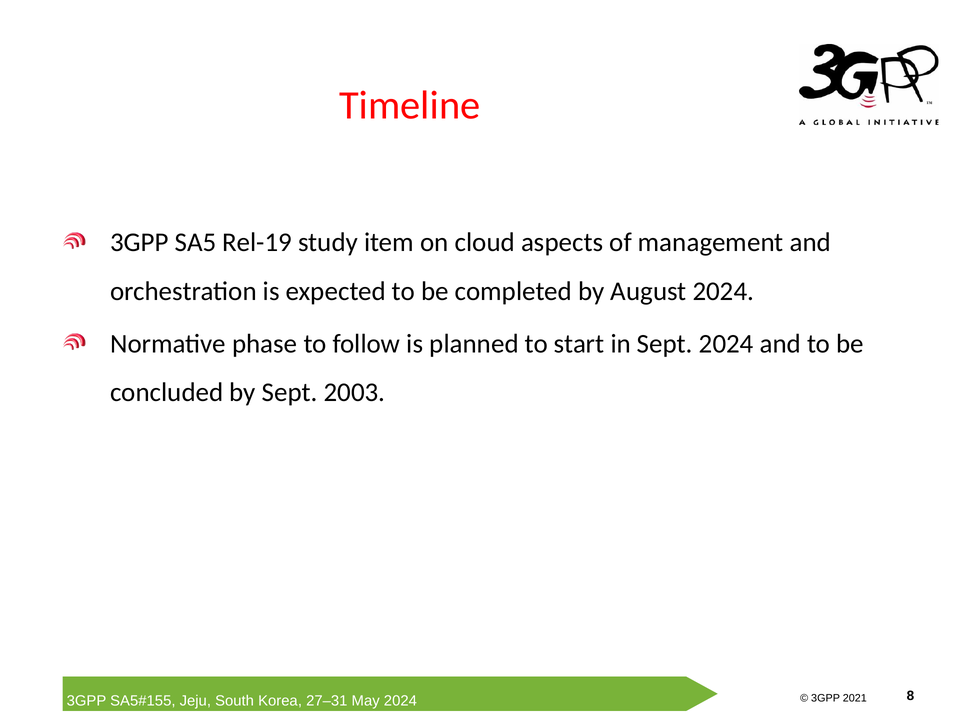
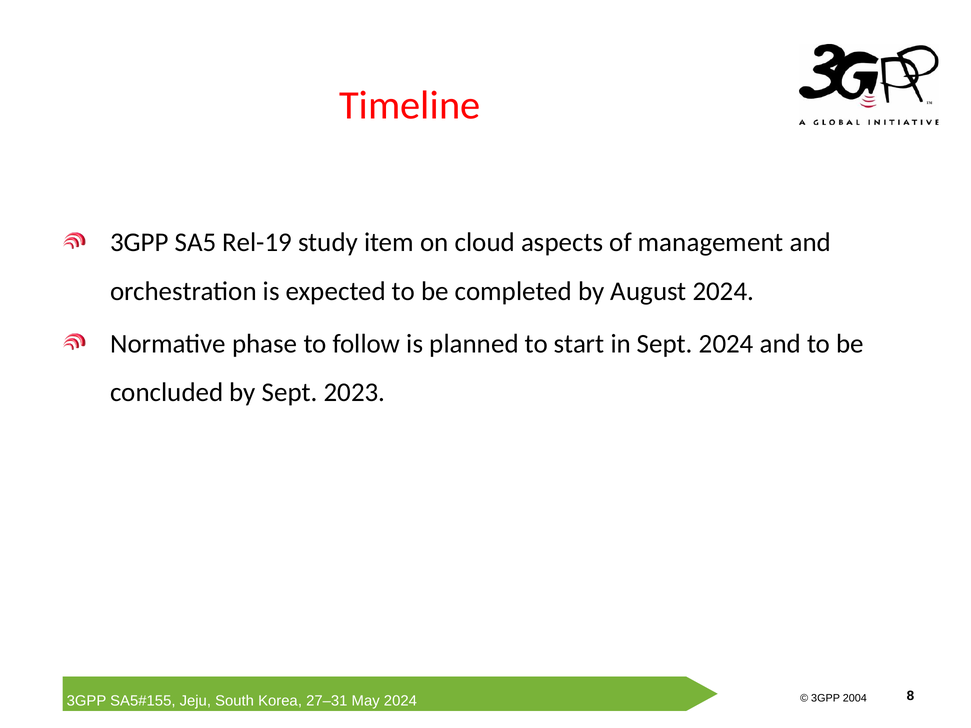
2003: 2003 -> 2023 (354, 392)
2021: 2021 -> 2004 (855, 698)
